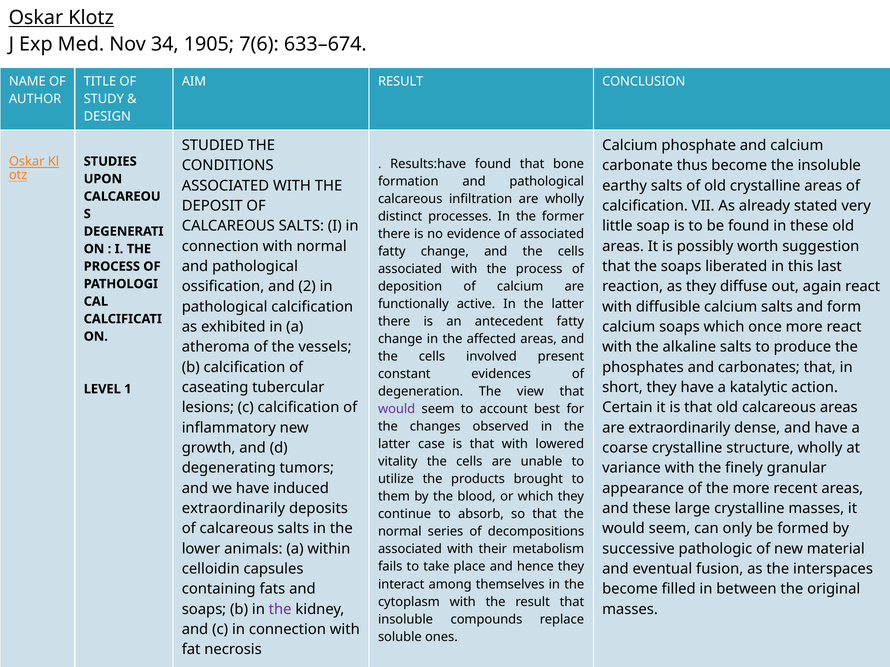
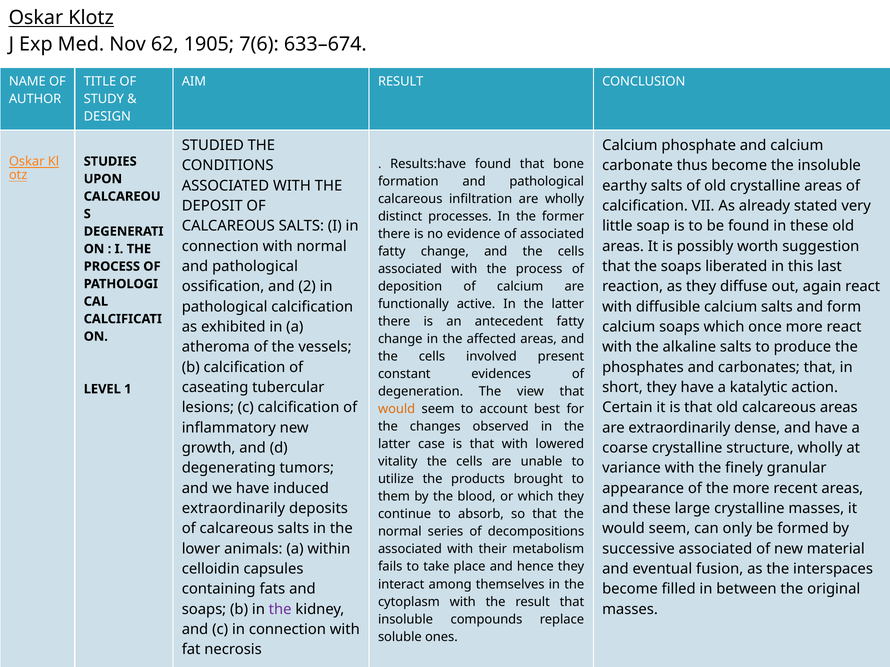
34: 34 -> 62 (165, 44)
would colour: purple -> orange (397, 409)
successive pathologic: pathologic -> associated (715, 549)
